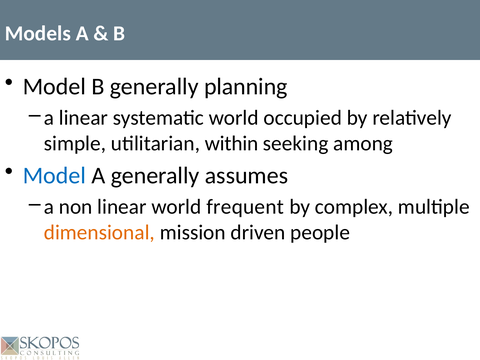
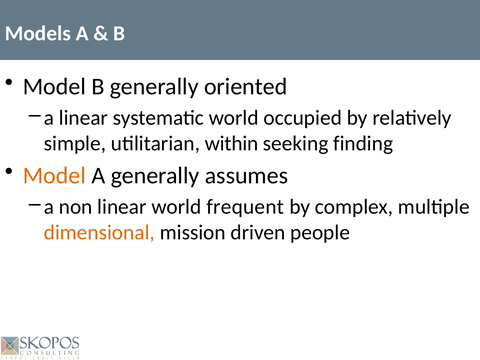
planning: planning -> oriented (246, 86)
among: among -> finding (363, 143)
Model colour: blue -> orange (54, 176)
